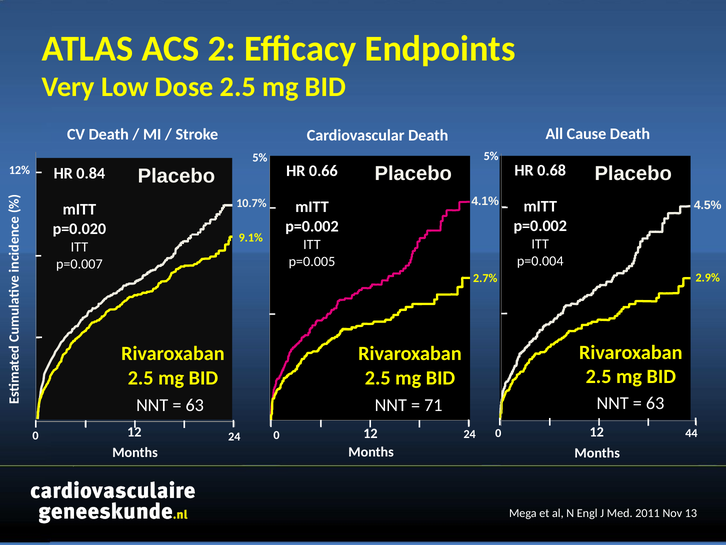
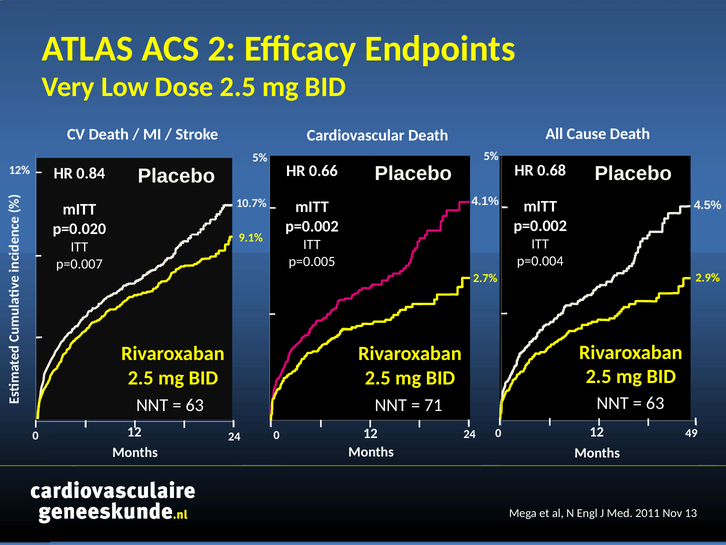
44: 44 -> 49 (691, 433)
